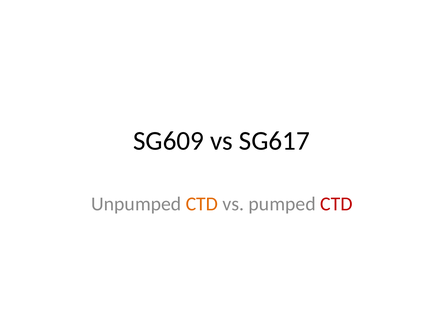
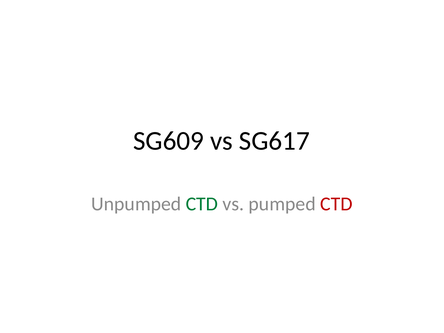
CTD colour: orange -> green (202, 204)
